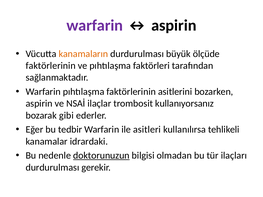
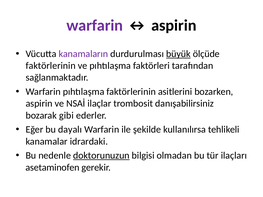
kanamaların colour: orange -> purple (83, 54)
büyük underline: none -> present (178, 54)
kullanıyorsanız: kullanıyorsanız -> danışabilirsiniz (184, 104)
tedbir: tedbir -> dayalı (70, 130)
asitleri: asitleri -> şekilde (147, 130)
durdurulması: durdurulması -> asetaminofen (53, 168)
